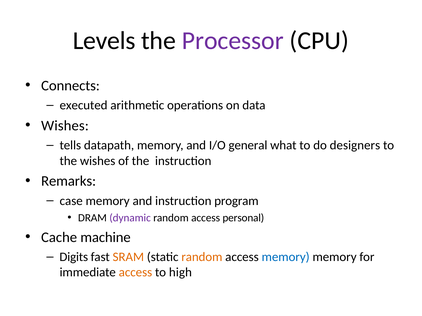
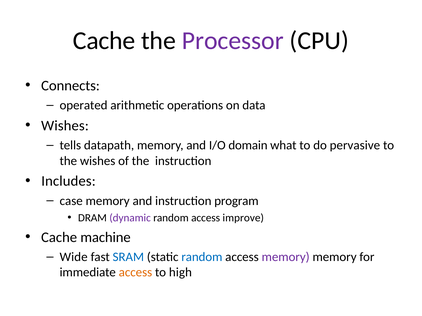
Levels: Levels -> Cache (104, 41)
executed: executed -> operated (84, 105)
general: general -> domain (248, 146)
designers: designers -> pervasive (355, 146)
Remarks: Remarks -> Includes (68, 181)
personal: personal -> improve (243, 218)
Digits: Digits -> Wide (74, 257)
SRAM colour: orange -> blue (128, 257)
random colour: orange -> blue (202, 257)
memory colour: blue -> purple (286, 257)
